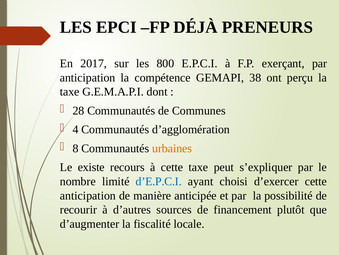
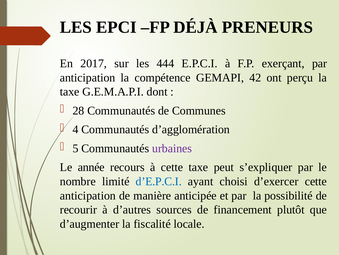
800: 800 -> 444 (165, 63)
38: 38 -> 42 (255, 77)
8: 8 -> 5 (76, 148)
urbaines colour: orange -> purple (172, 148)
existe: existe -> année (91, 167)
